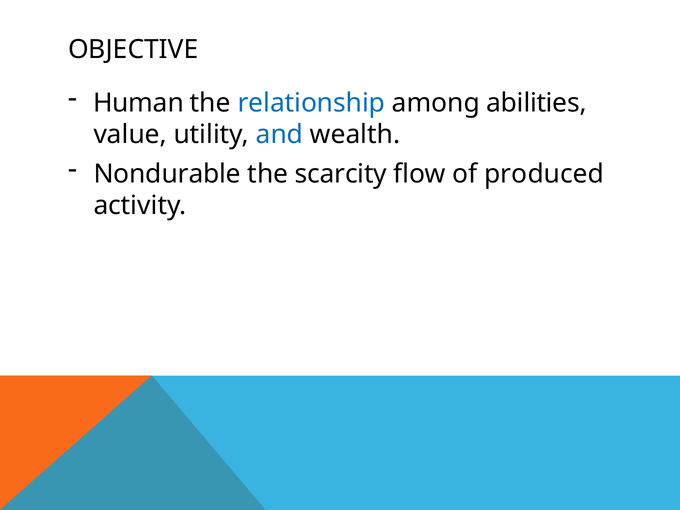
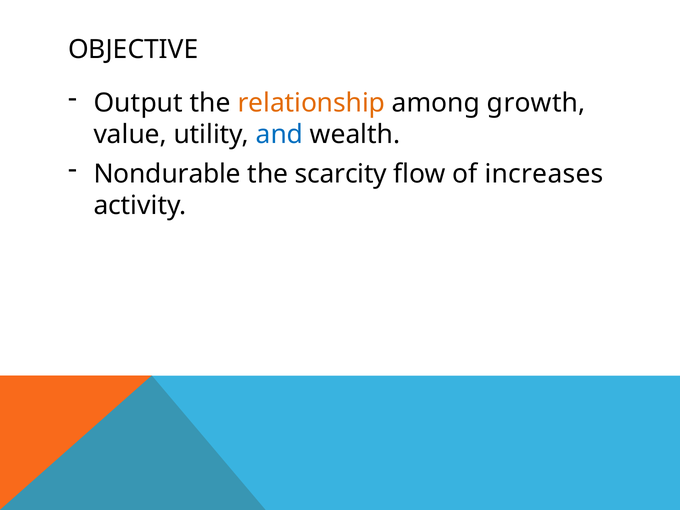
Human: Human -> Output (138, 103)
relationship colour: blue -> orange (311, 103)
abilities: abilities -> growth (536, 103)
produced: produced -> increases (544, 174)
